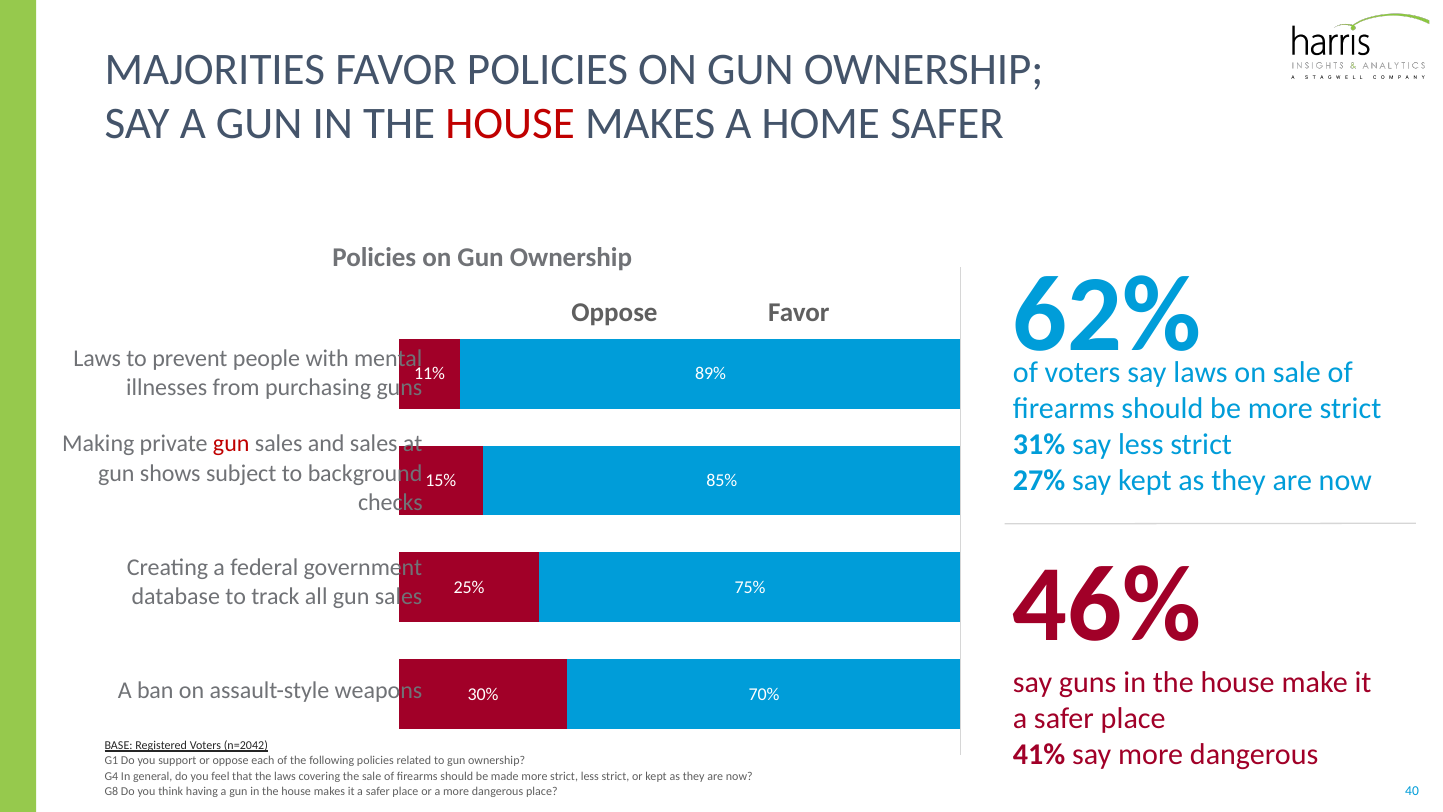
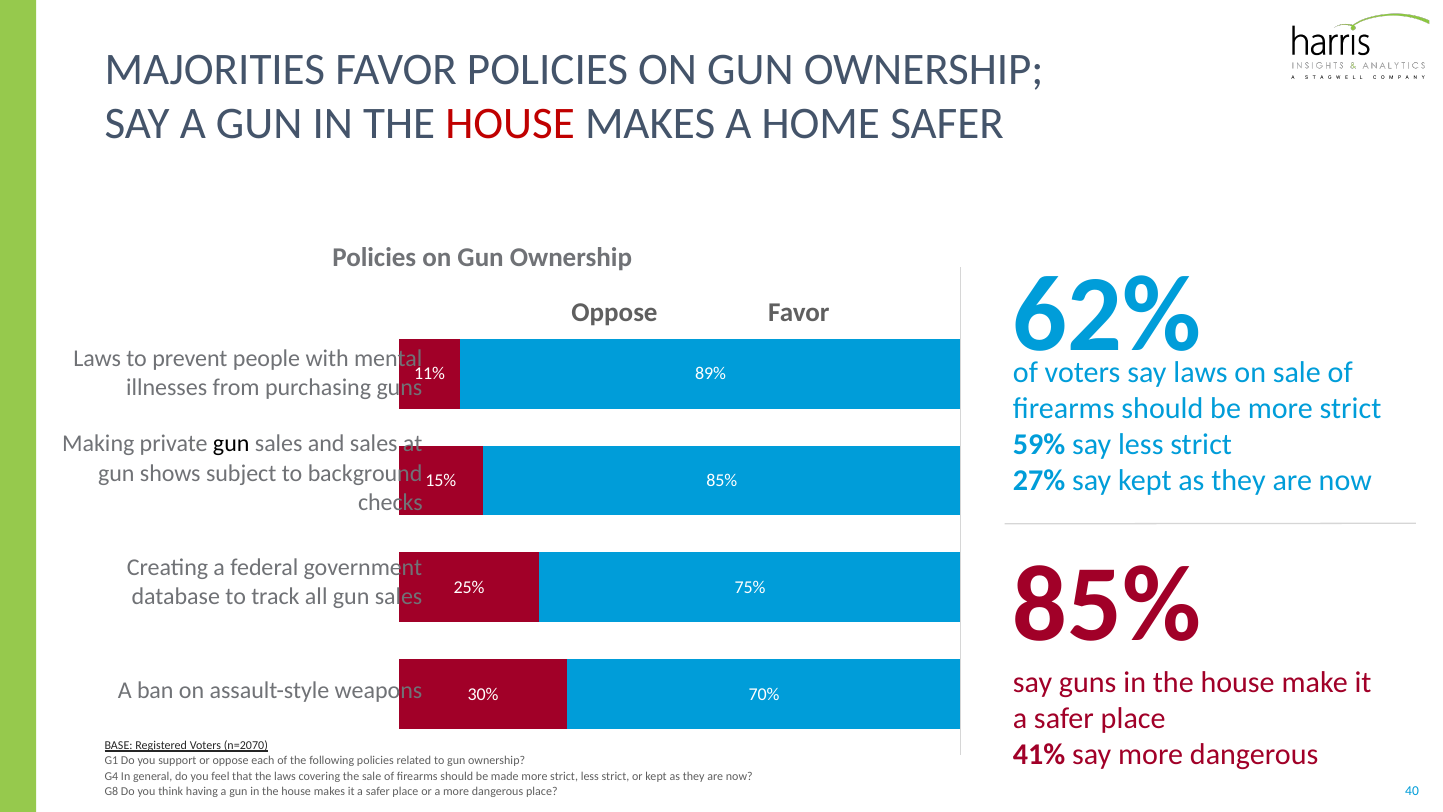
31%: 31% -> 59% (1039, 444)
gun colour: red -> black (231, 444)
46%: 46% -> 85% (1107, 605)
n=2042: n=2042 -> n=2070 (246, 745)
